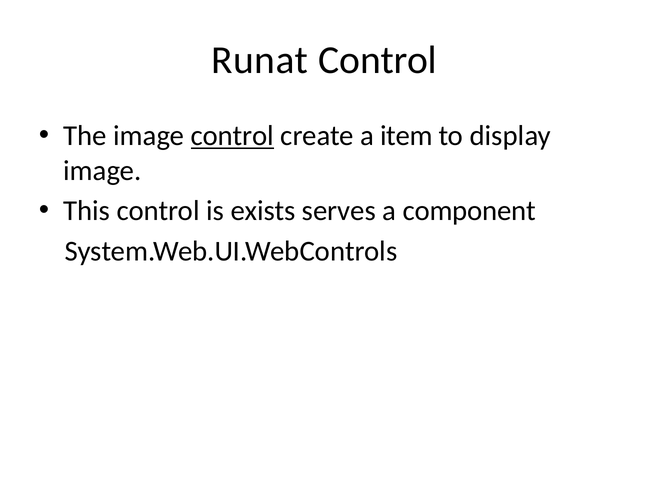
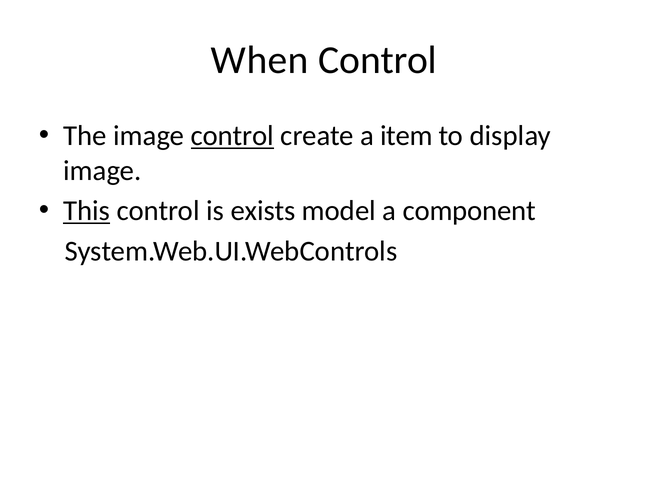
Runat: Runat -> When (260, 60)
This underline: none -> present (87, 211)
serves: serves -> model (339, 211)
